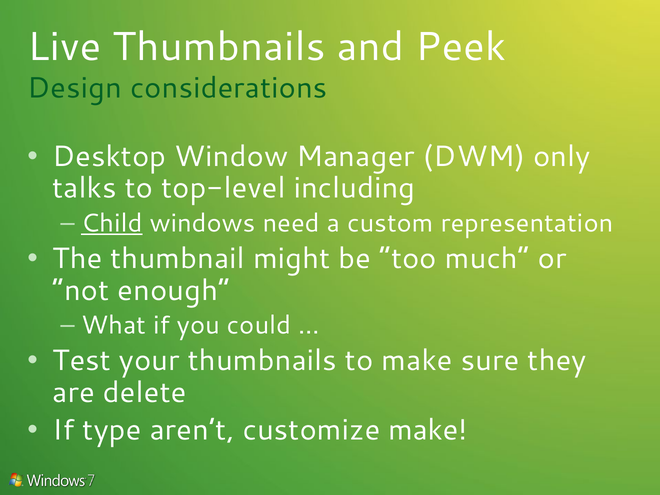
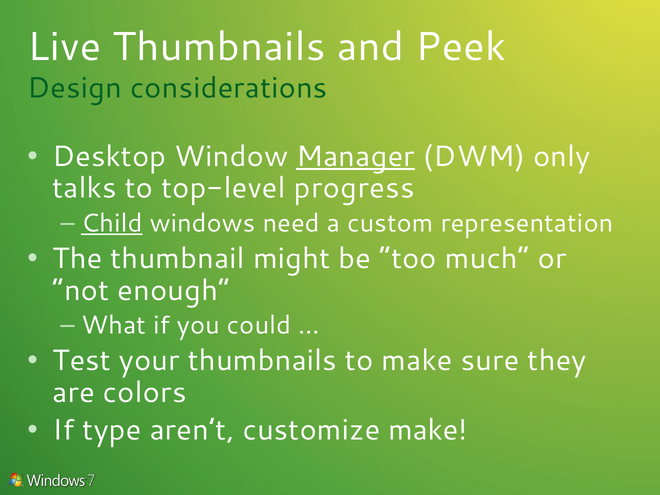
Manager underline: none -> present (355, 156)
including: including -> progress (354, 188)
delete: delete -> colors (145, 392)
